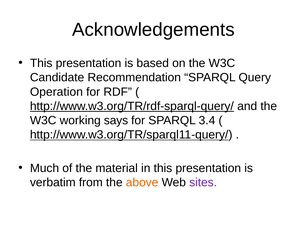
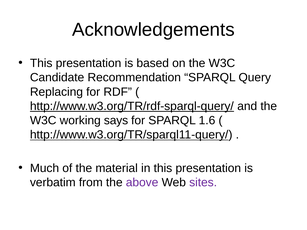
Operation: Operation -> Replacing (56, 92)
3.4: 3.4 -> 1.6 (207, 121)
above colour: orange -> purple (142, 183)
